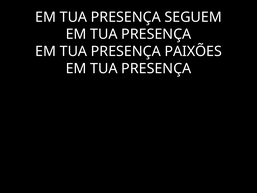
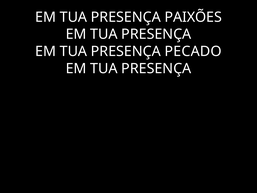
SEGUEM: SEGUEM -> PAIXÕES (193, 17)
PAIXÕES: PAIXÕES -> PECADO (193, 51)
